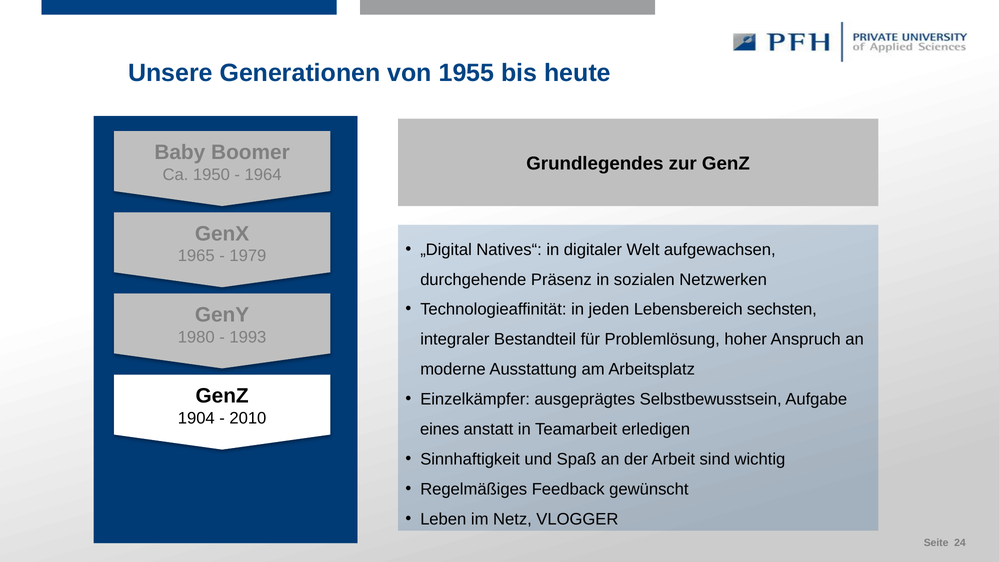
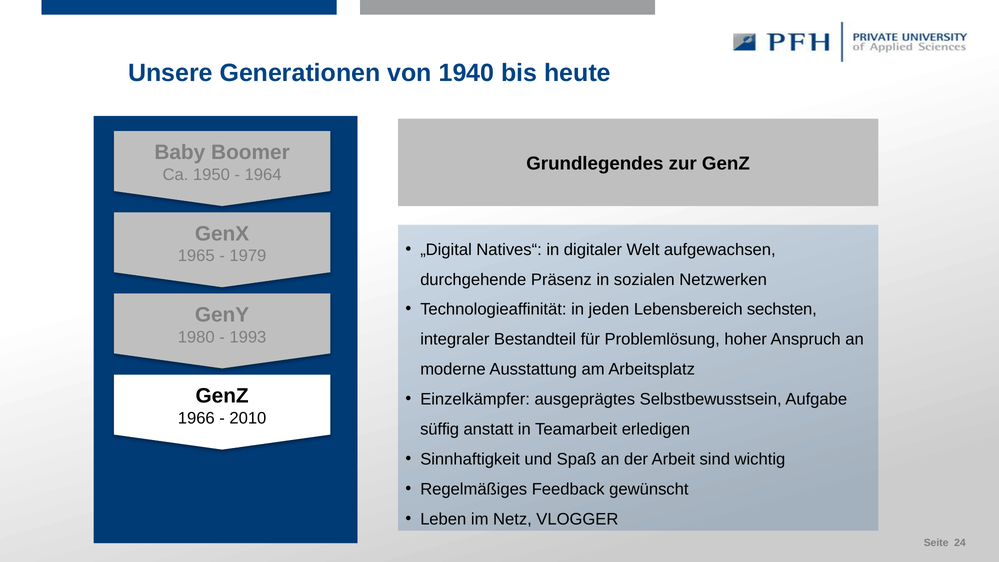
1955: 1955 -> 1940 (466, 73)
1904: 1904 -> 1966 (196, 418)
eines: eines -> süffig (440, 429)
